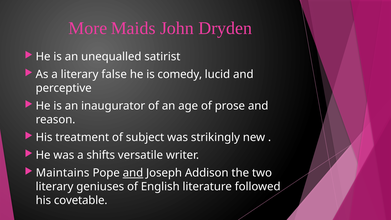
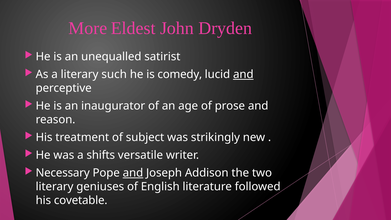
Maids: Maids -> Eldest (133, 28)
false: false -> such (114, 74)
and underline: none -> present (243, 74)
Maintains: Maintains -> Necessary (63, 173)
